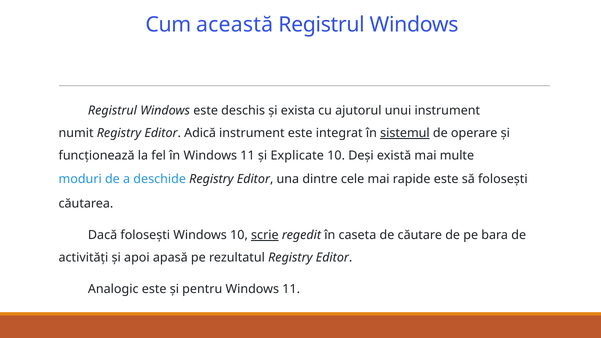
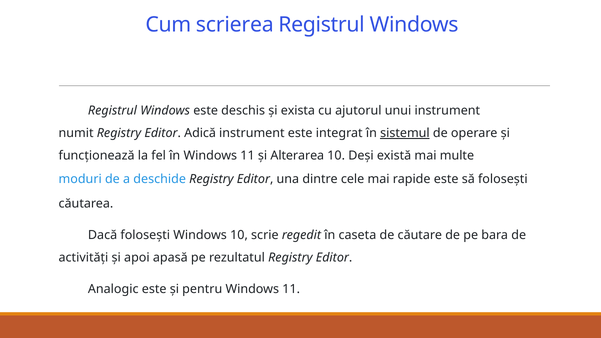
această: această -> scrierea (235, 25)
Explicate: Explicate -> Alterarea (297, 156)
scrie underline: present -> none (265, 235)
